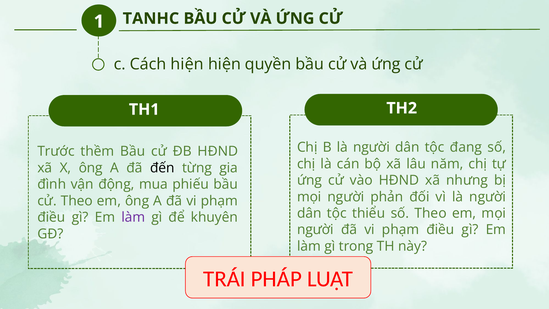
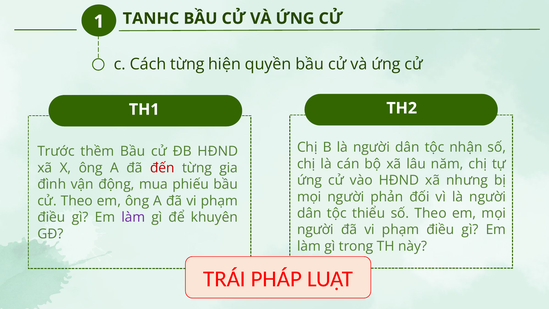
Cách hiện: hiện -> từng (187, 64)
đang: đang -> nhận (466, 147)
đến colour: black -> red (162, 168)
